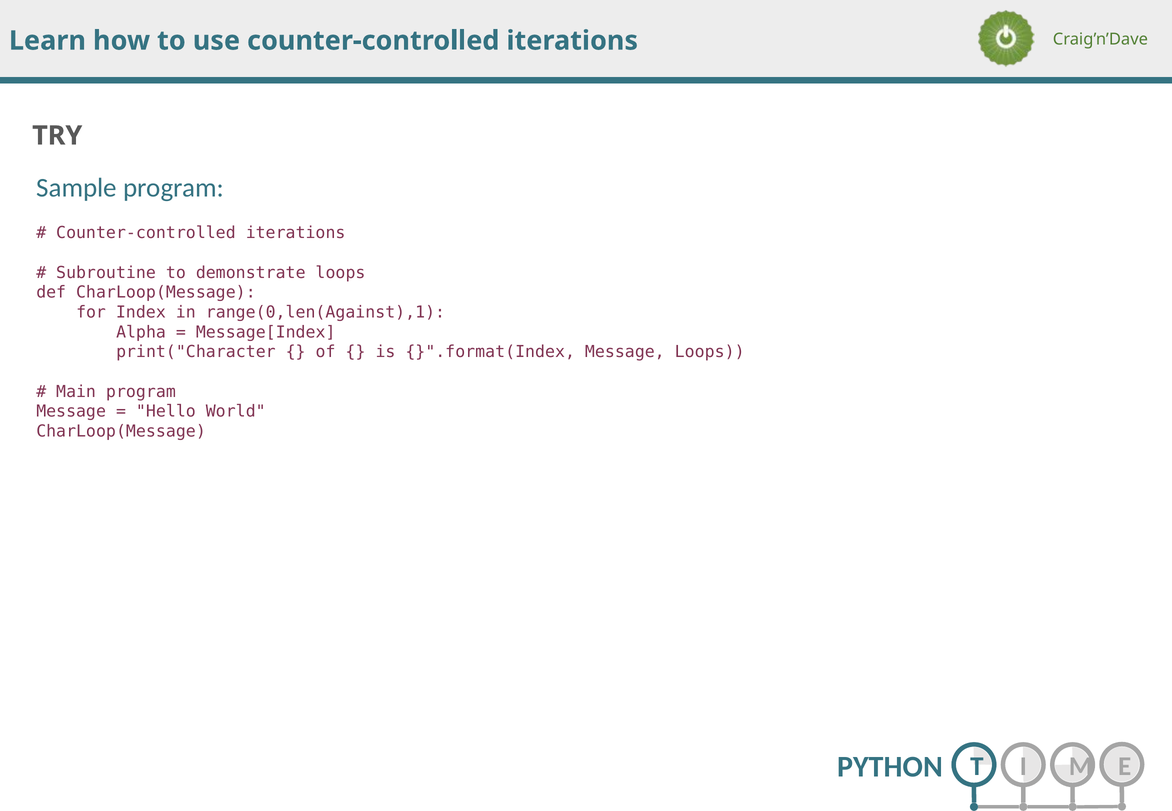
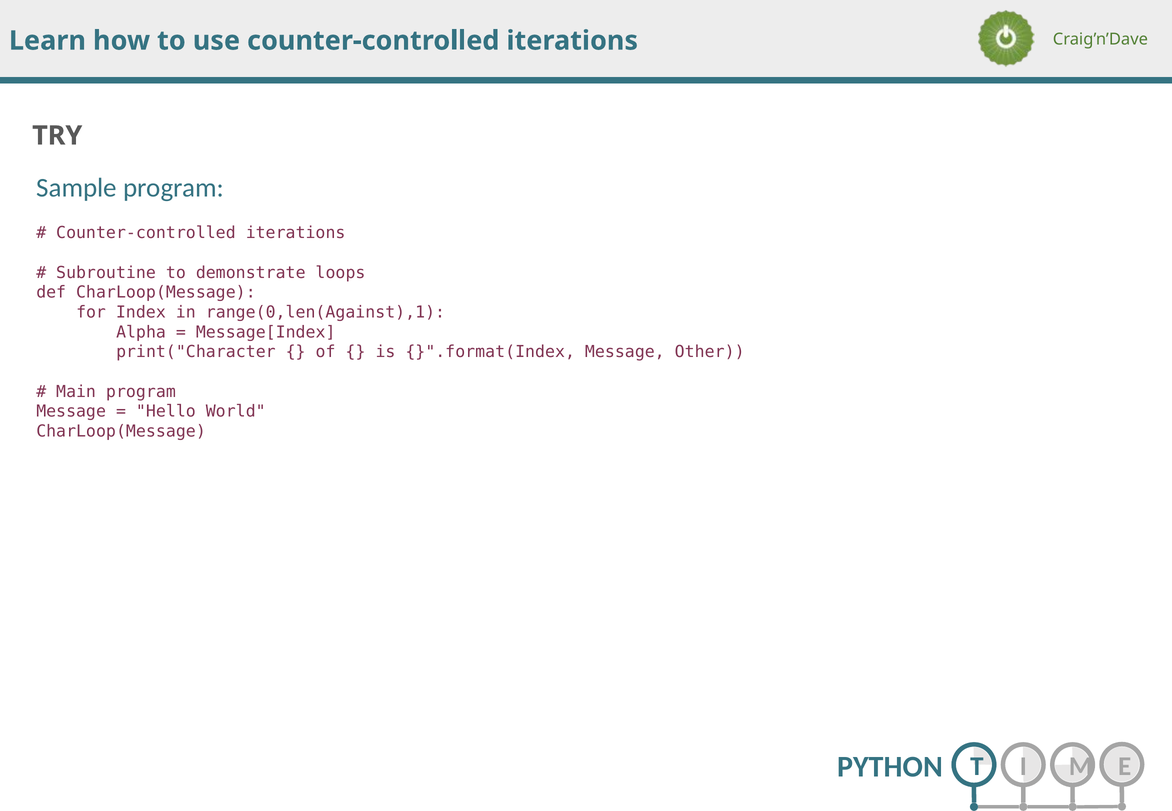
Message Loops: Loops -> Other (710, 352)
